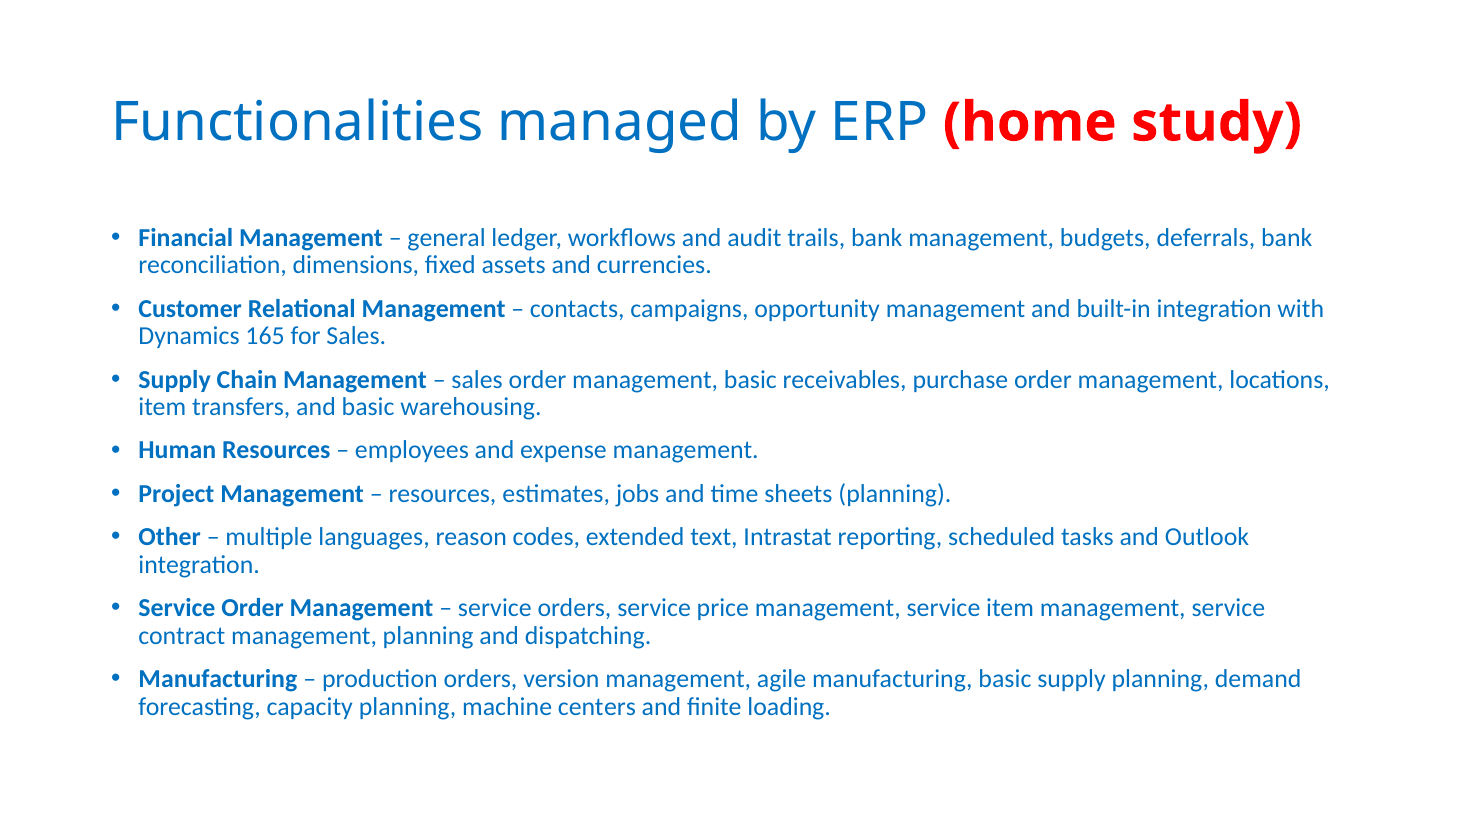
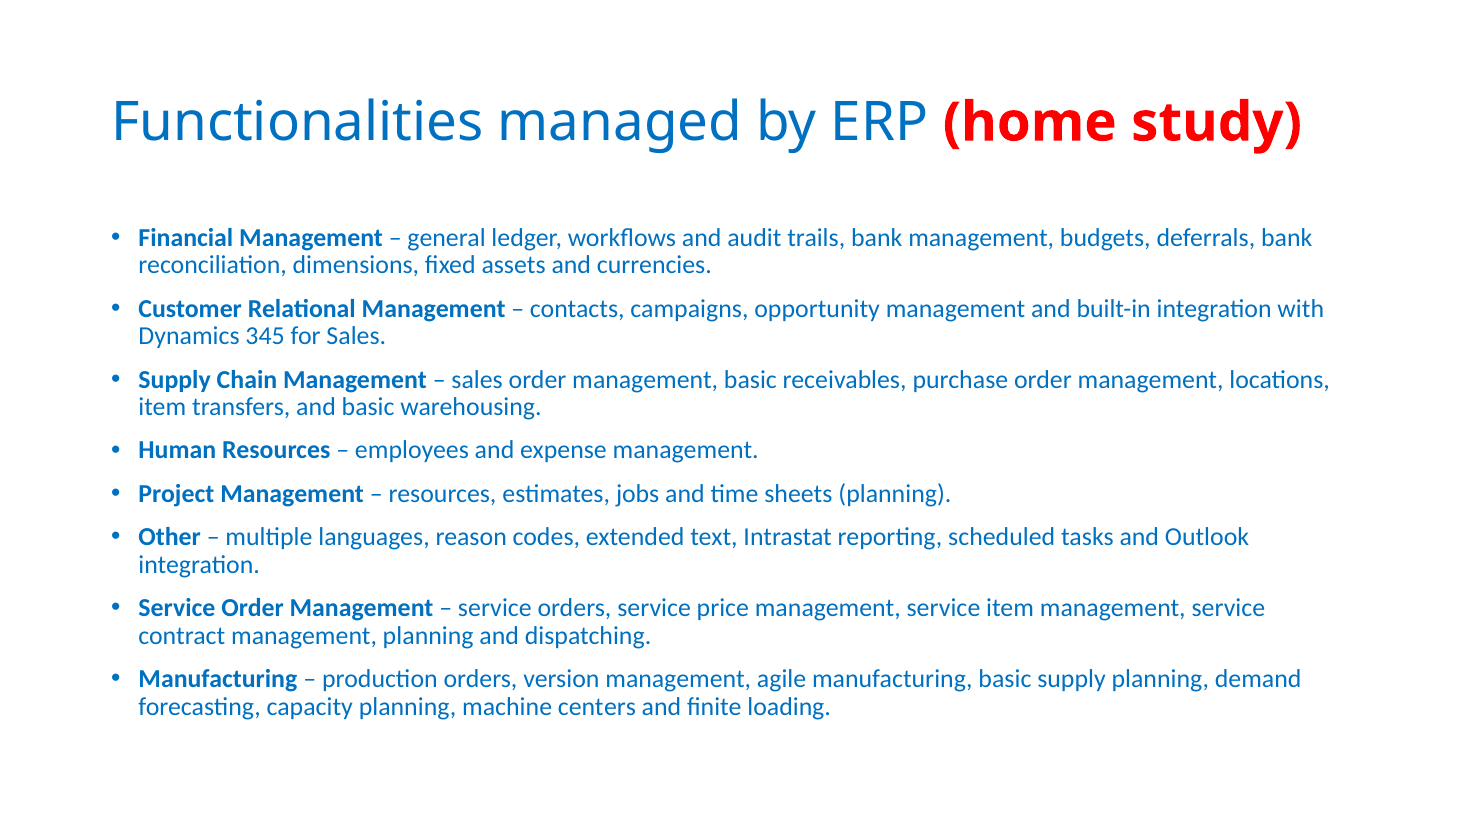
165: 165 -> 345 (265, 336)
